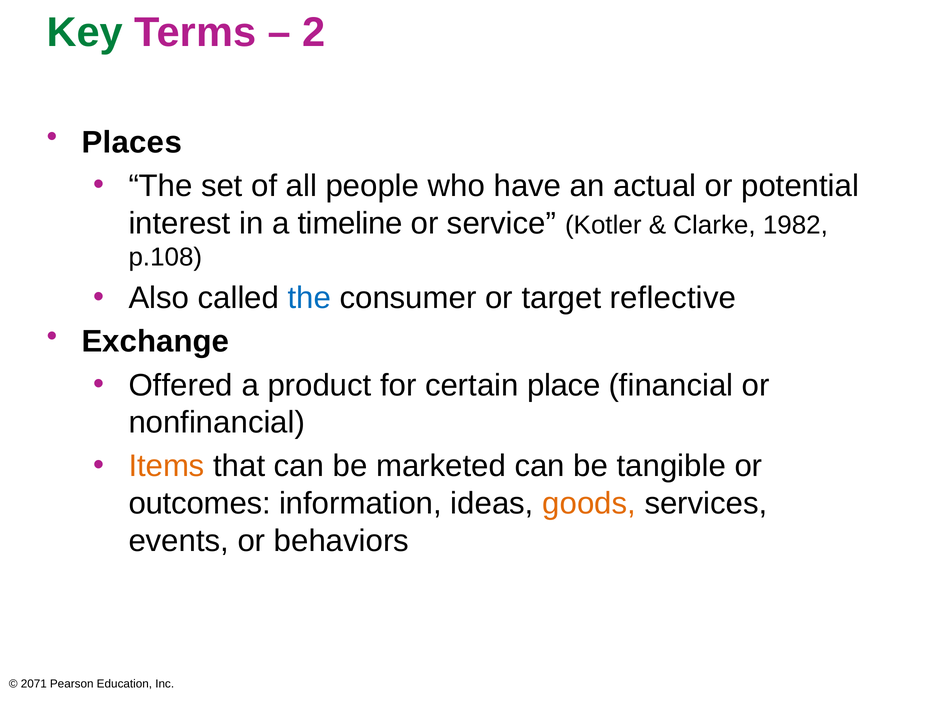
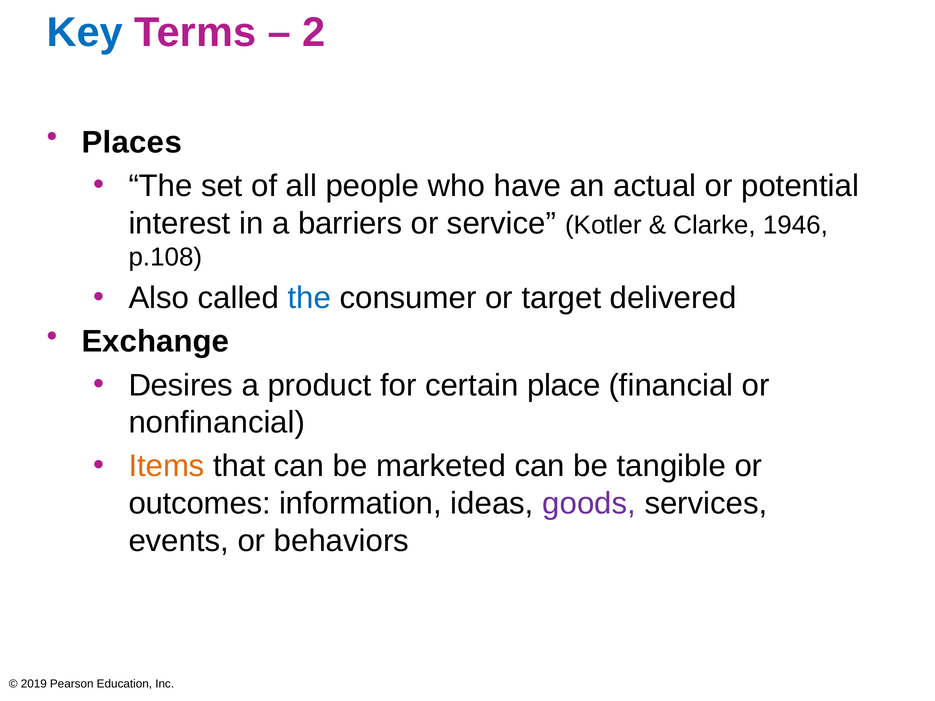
Key colour: green -> blue (85, 33)
timeline: timeline -> barriers (350, 223)
1982: 1982 -> 1946 (795, 225)
reflective: reflective -> delivered (673, 298)
Offered: Offered -> Desires (181, 385)
goods colour: orange -> purple (589, 504)
2071: 2071 -> 2019 (34, 684)
